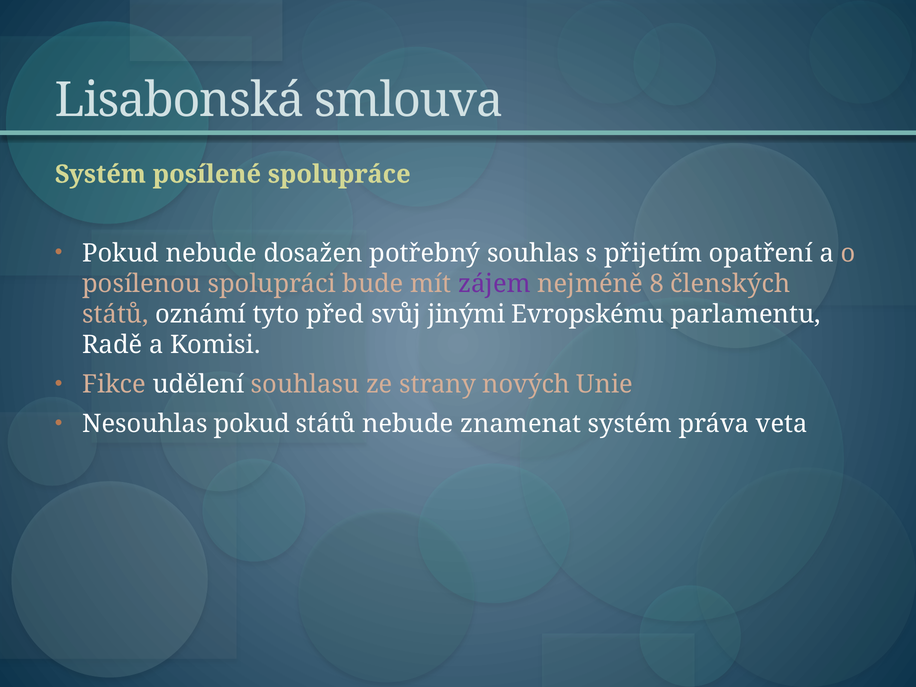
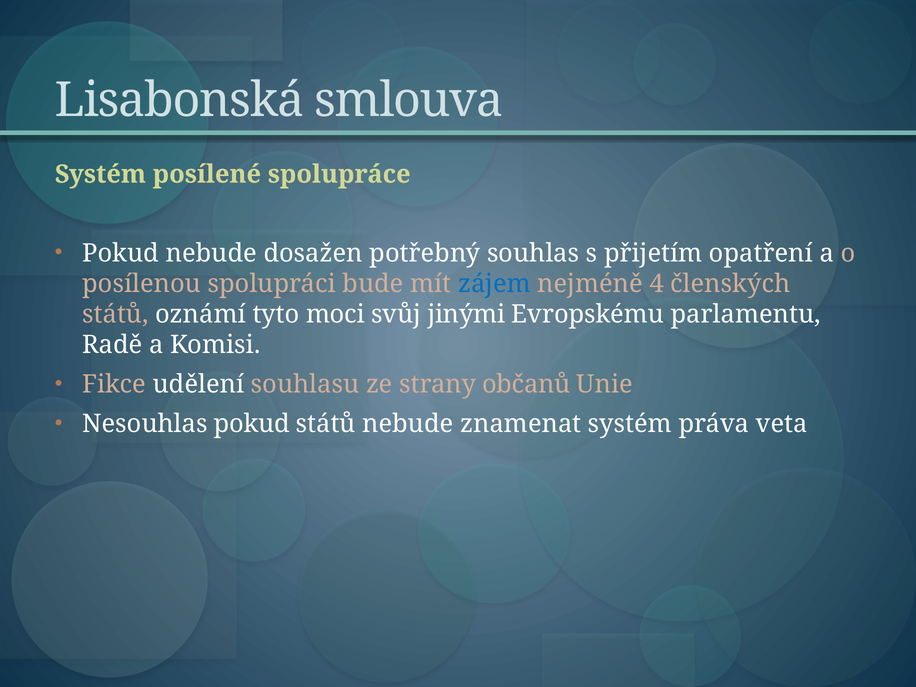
zájem colour: purple -> blue (494, 284)
8: 8 -> 4 (657, 284)
před: před -> moci (335, 314)
nových: nových -> občanů (526, 384)
